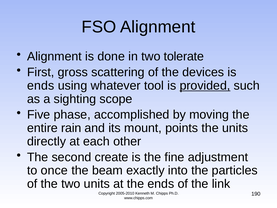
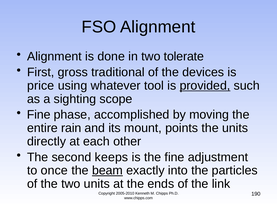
scattering: scattering -> traditional (118, 72)
ends: ends -> price (41, 86)
Five: Five -> Fine (39, 115)
create: create -> keeps (111, 157)
beam underline: none -> present (107, 170)
